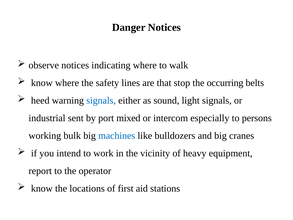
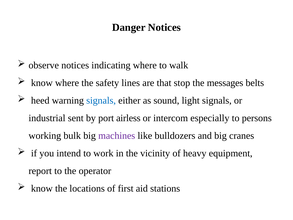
occurring: occurring -> messages (225, 83)
mixed: mixed -> airless (128, 118)
machines colour: blue -> purple (117, 135)
